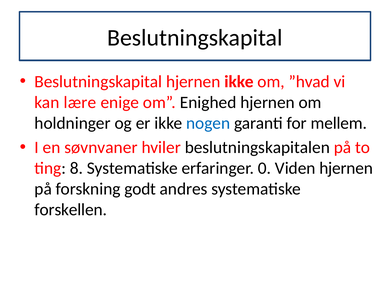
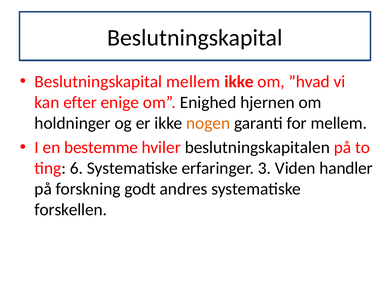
Beslutningskapital hjernen: hjernen -> mellem (193, 82)
lære: lære -> efter (80, 103)
nogen colour: blue -> orange (208, 123)
søvnvaner: søvnvaner -> bestemme (101, 148)
8: 8 -> 6 (76, 169)
0: 0 -> 3 (264, 169)
Viden hjernen: hjernen -> handler (346, 169)
